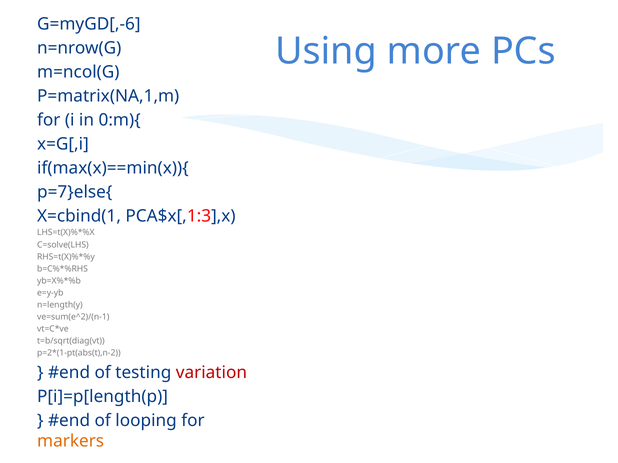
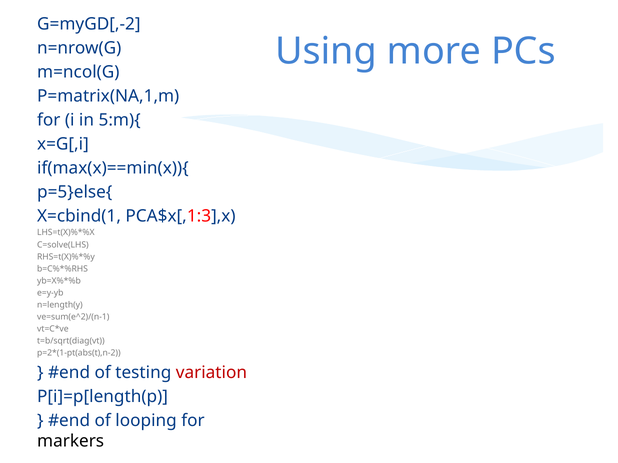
G=myGD[,-6: G=myGD[,-6 -> G=myGD[,-2 (89, 24)
0:m){: 0:m){ -> 5:m){ (120, 120)
p=7}else{: p=7}else{ -> p=5}else{ (75, 192)
markers colour: orange -> black (71, 442)
